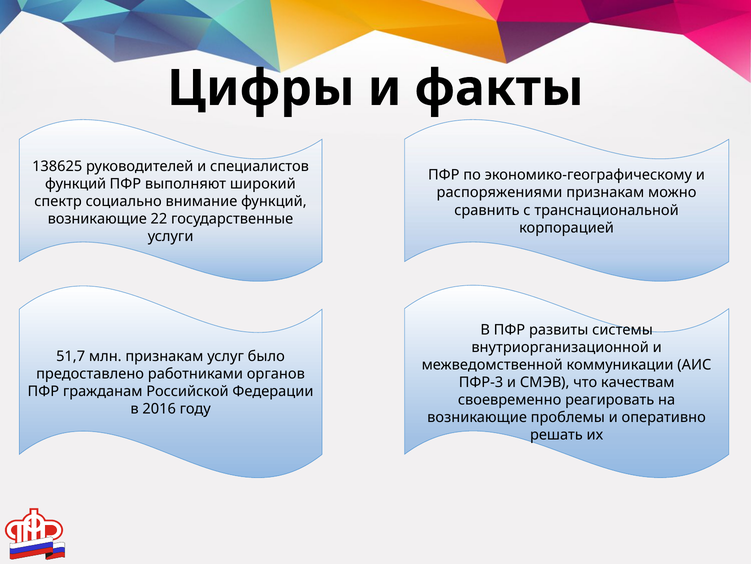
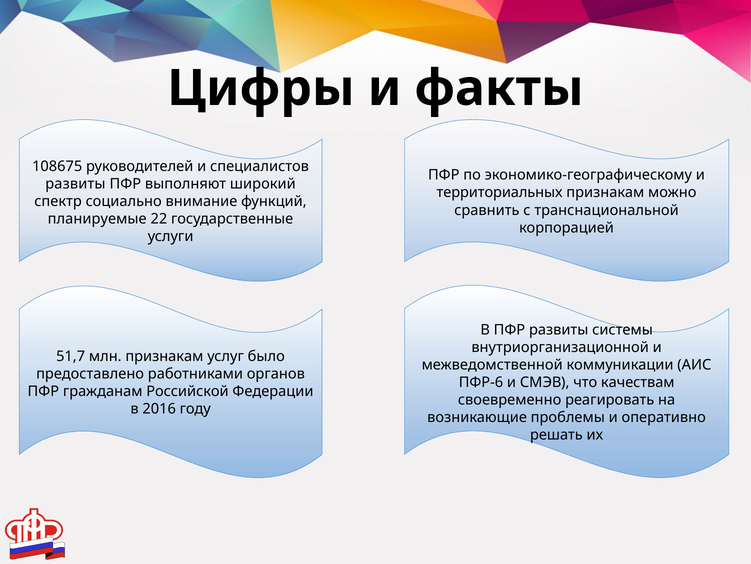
138625: 138625 -> 108675 (57, 166)
функций: функций -> развиты (75, 184)
распоряжениями: распоряжениями -> территориальных (500, 192)
возникающие: возникающие -> планируемые (97, 219)
ПФР-3: ПФР-3 -> ПФР-6 (481, 382)
